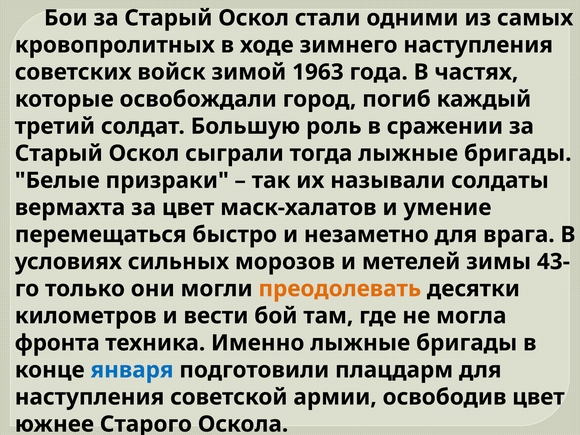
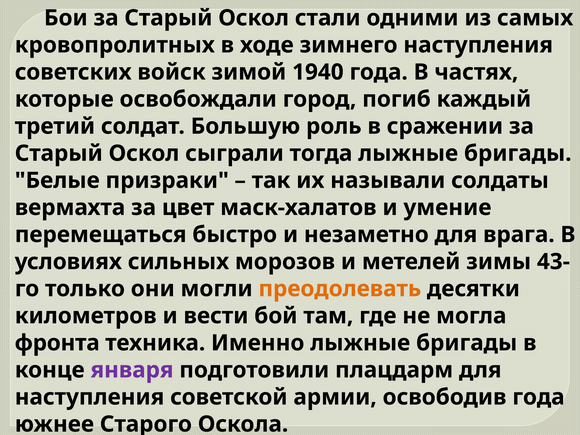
1963: 1963 -> 1940 (318, 72)
января colour: blue -> purple (132, 370)
освободив цвет: цвет -> года (538, 397)
